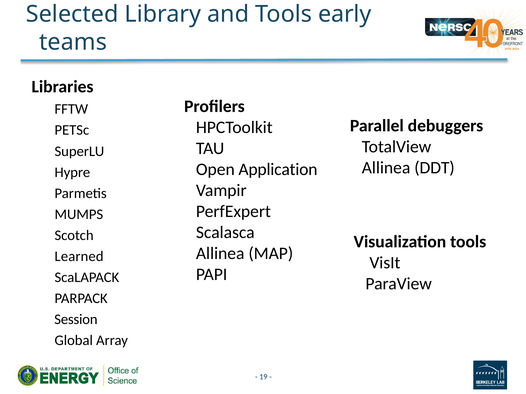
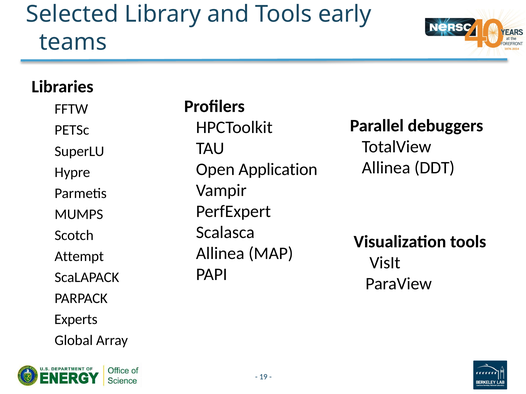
Learned: Learned -> Attempt (79, 257)
Session: Session -> Experts (76, 320)
